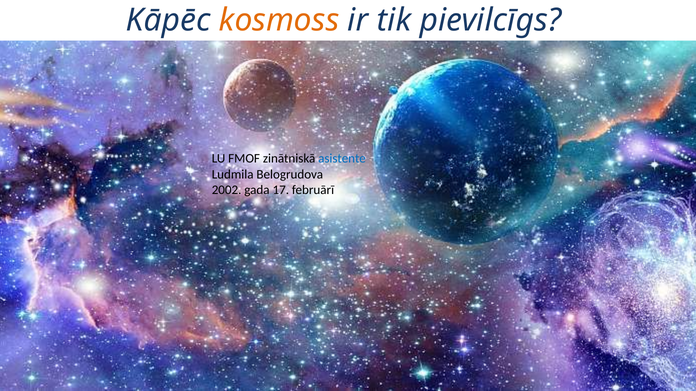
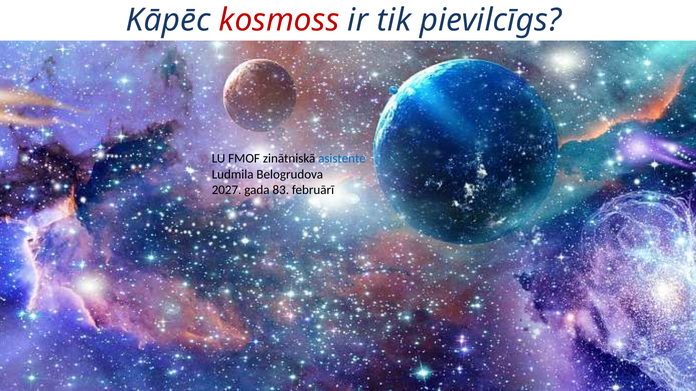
kosmoss colour: orange -> red (279, 20)
2002: 2002 -> 2027 (227, 190)
17: 17 -> 83 (281, 190)
